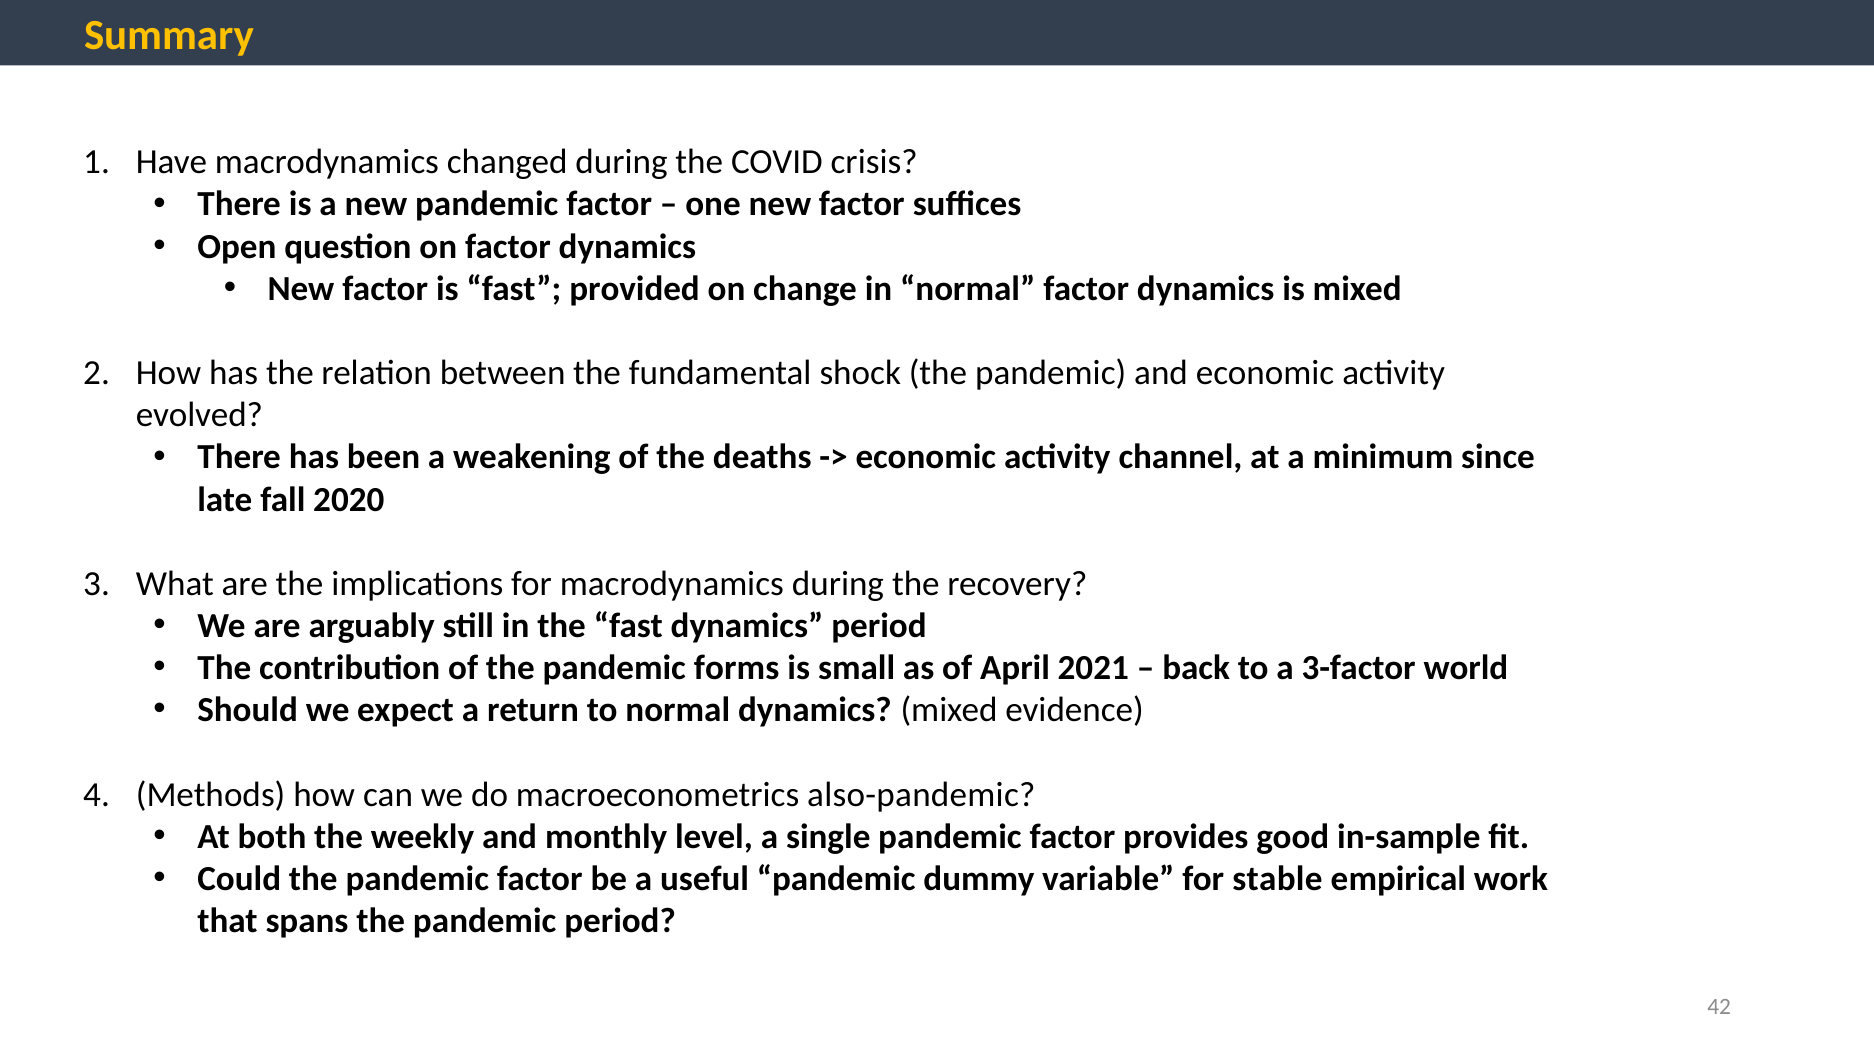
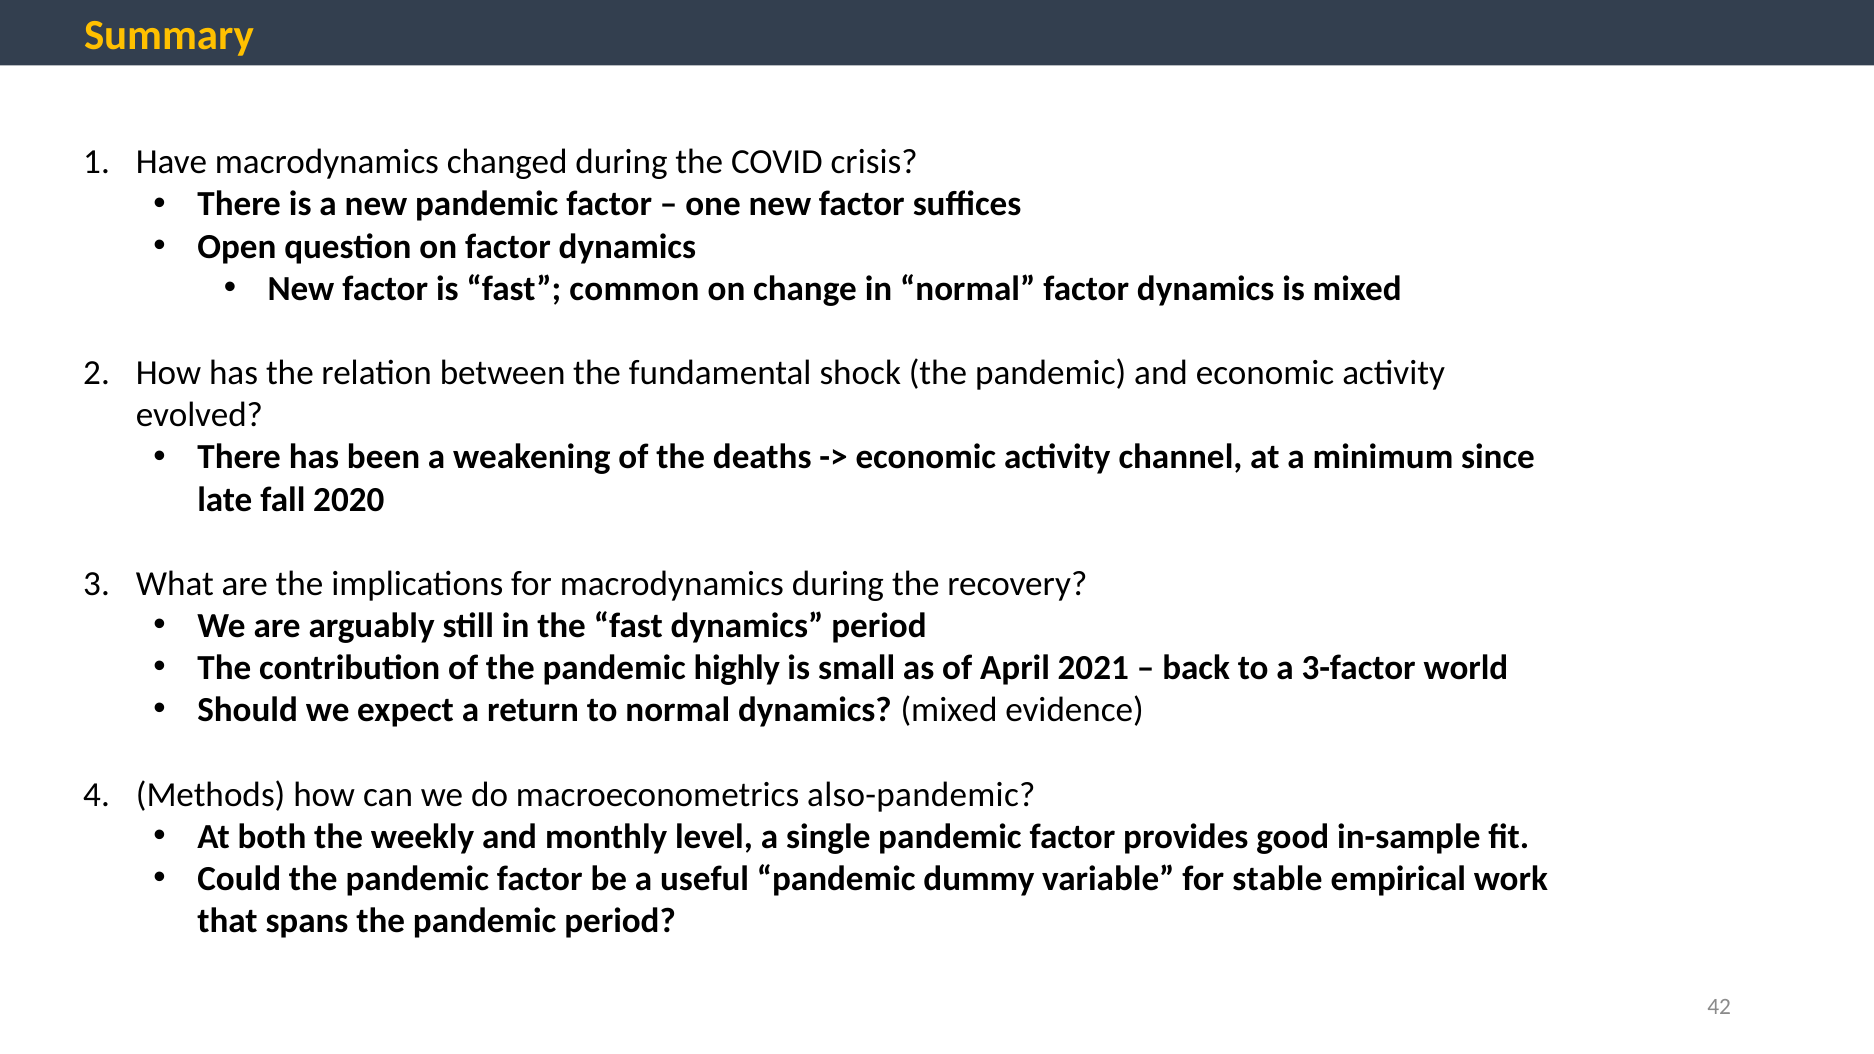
provided: provided -> common (634, 289)
forms: forms -> highly (737, 668)
